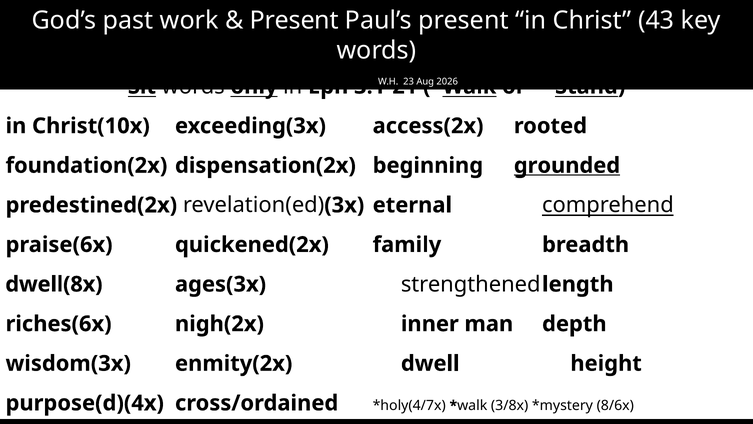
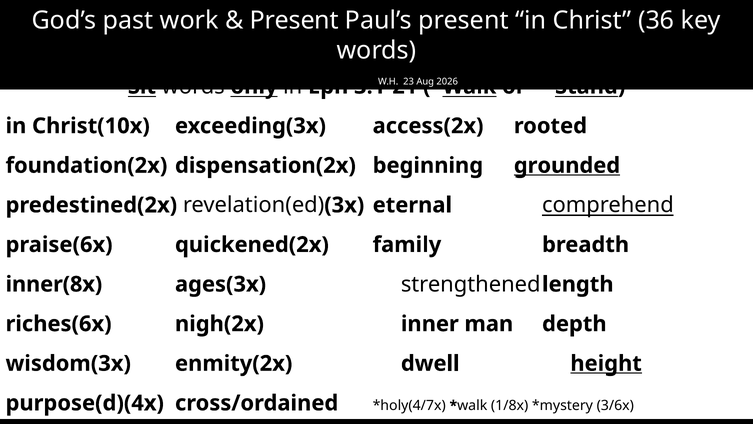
43: 43 -> 36 (656, 21)
dwell(8x: dwell(8x -> inner(8x (54, 284)
height underline: none -> present (606, 363)
3/8x: 3/8x -> 1/8x (510, 405)
8/6x: 8/6x -> 3/6x (615, 405)
